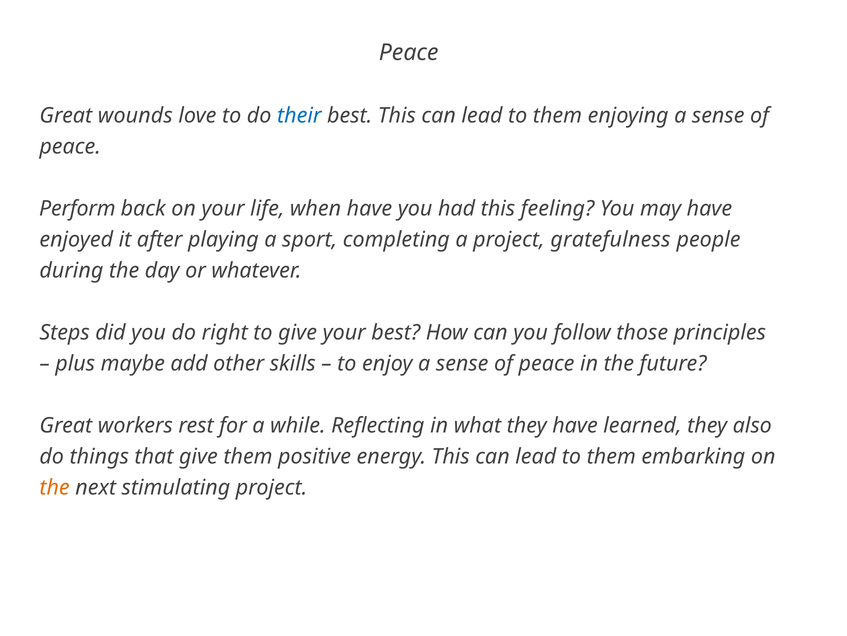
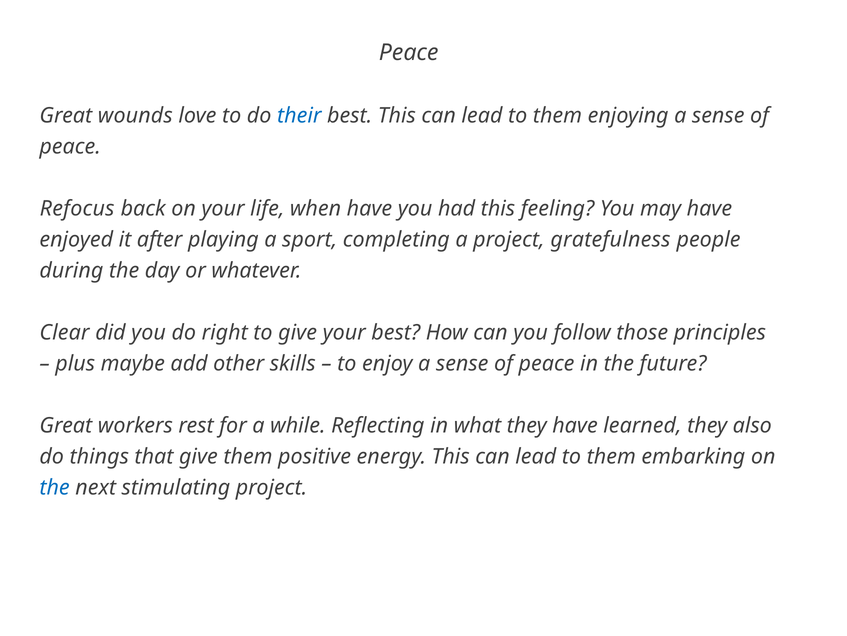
Perform: Perform -> Refocus (77, 208)
Steps: Steps -> Clear (64, 332)
the colour: orange -> blue (55, 487)
